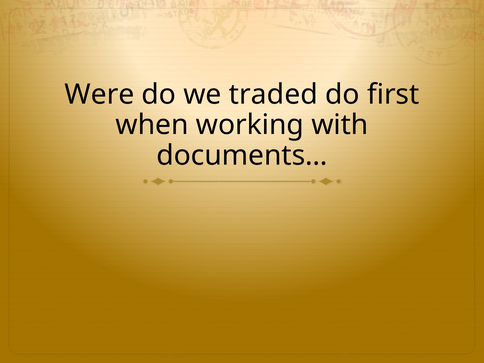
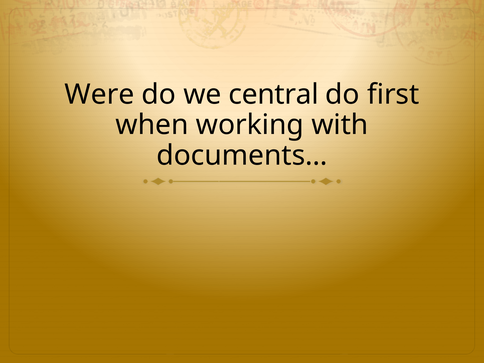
traded: traded -> central (274, 94)
